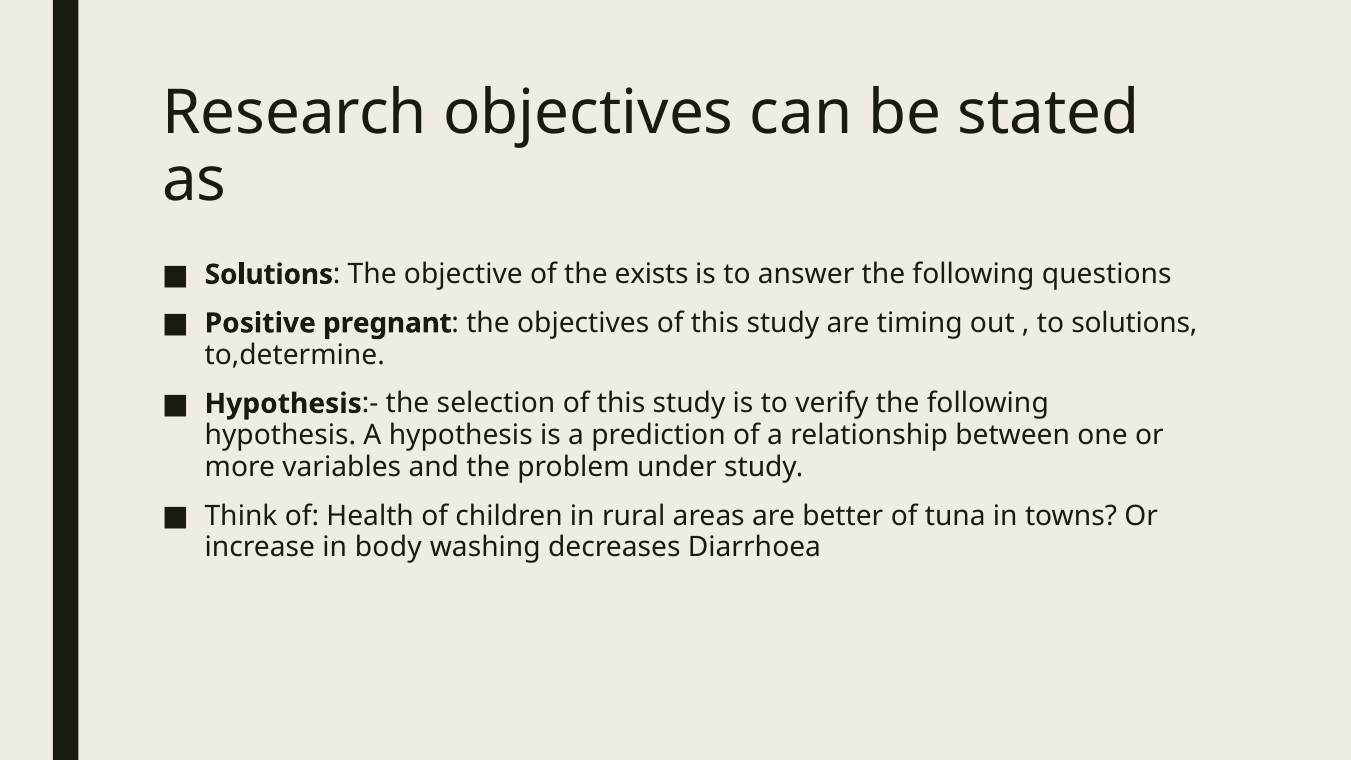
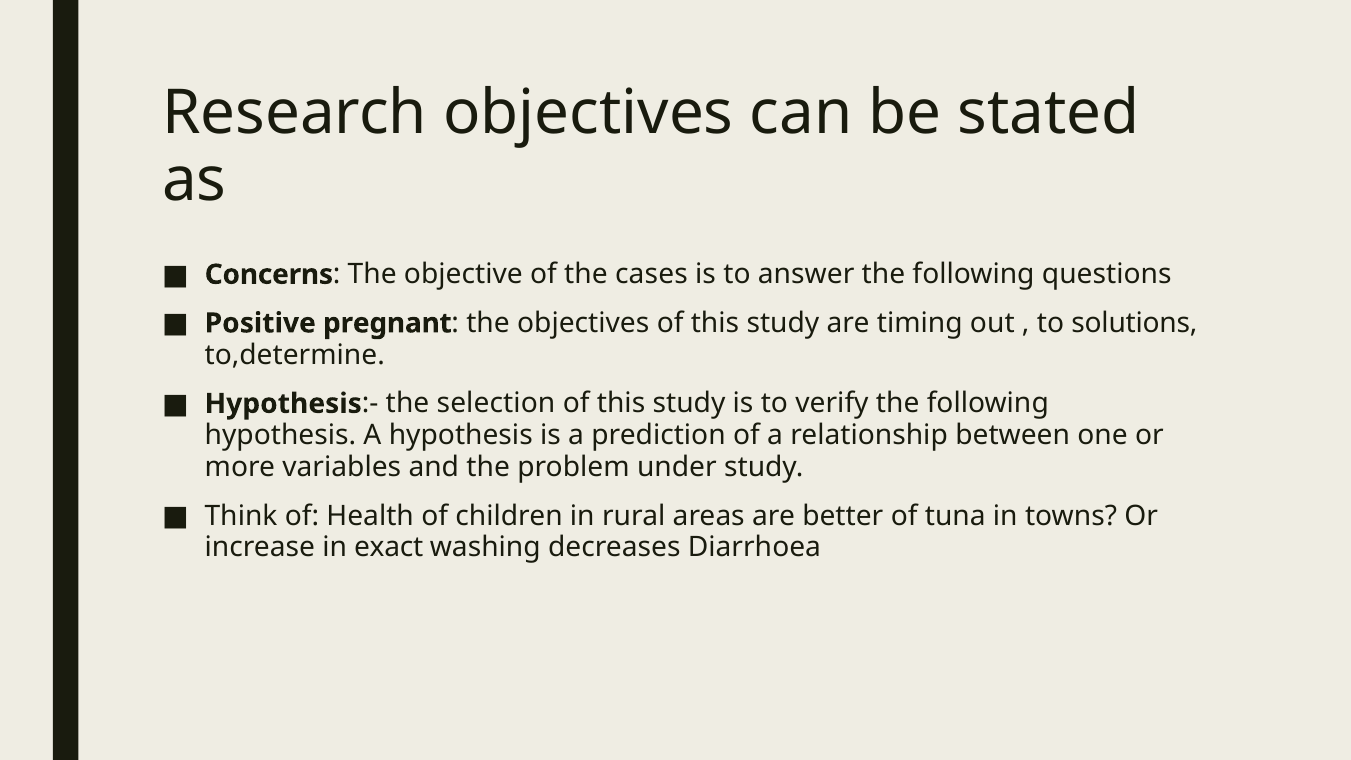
Solutions: Solutions -> Concerns (269, 274)
exists: exists -> cases (651, 274)
body: body -> exact (389, 548)
